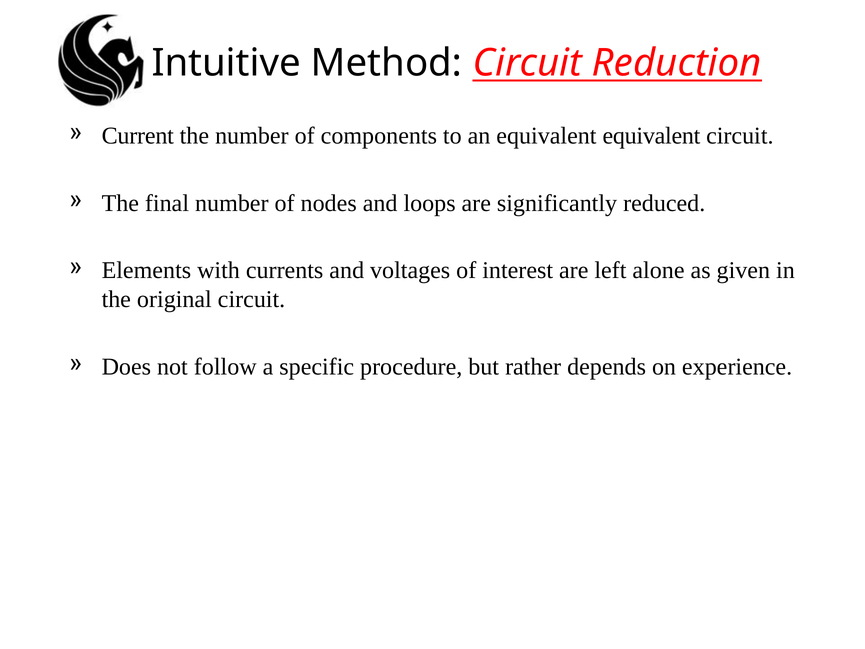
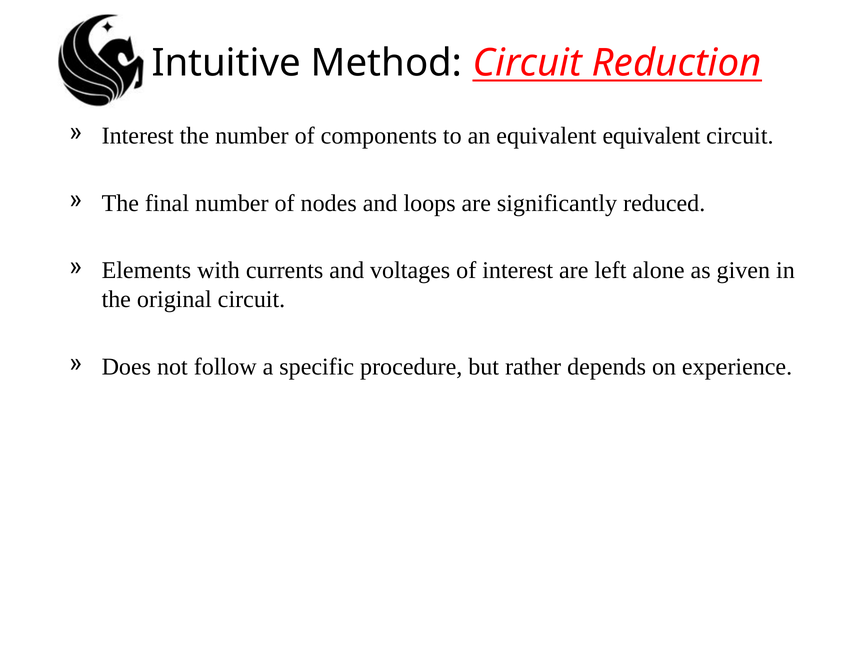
Current: Current -> Interest (138, 136)
